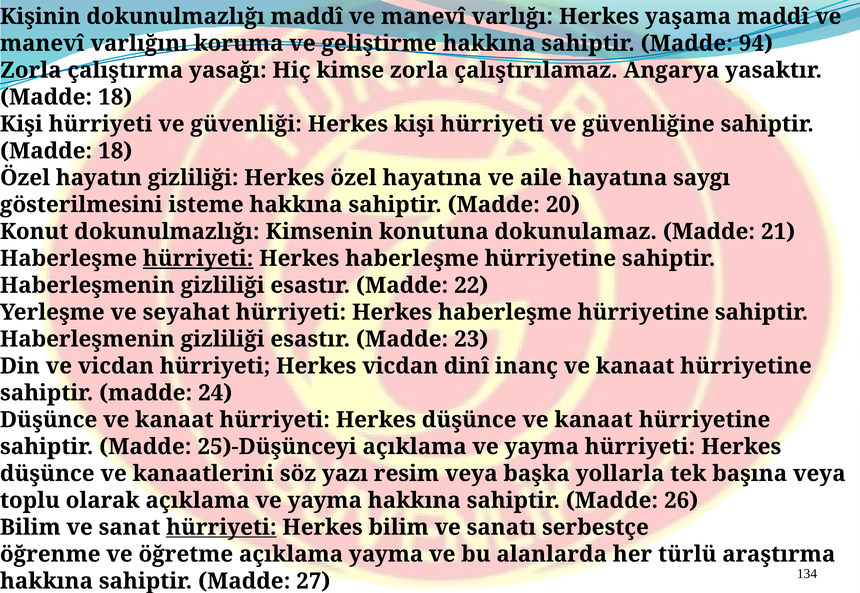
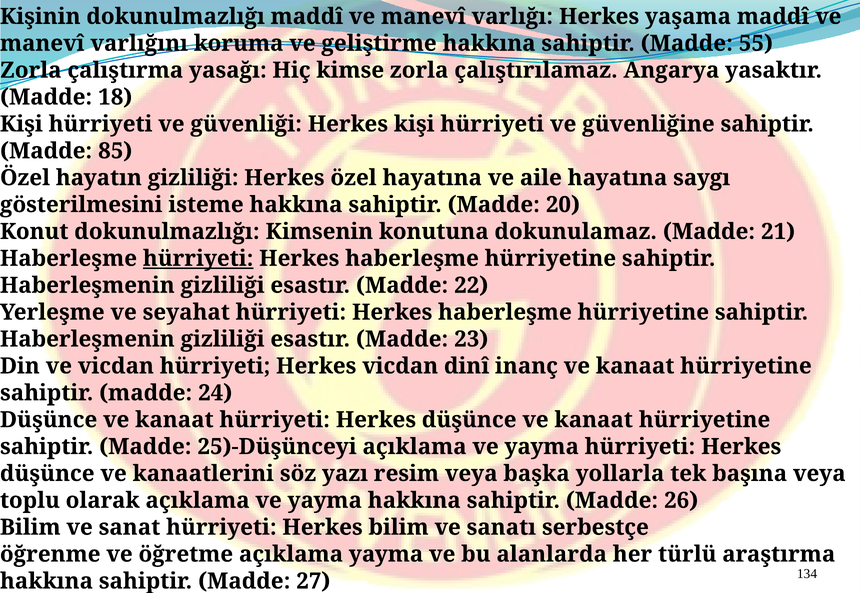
94: 94 -> 55 (756, 43)
18: 18 -> 85 (115, 151)
hürriyeti underline: present -> none (221, 527)
